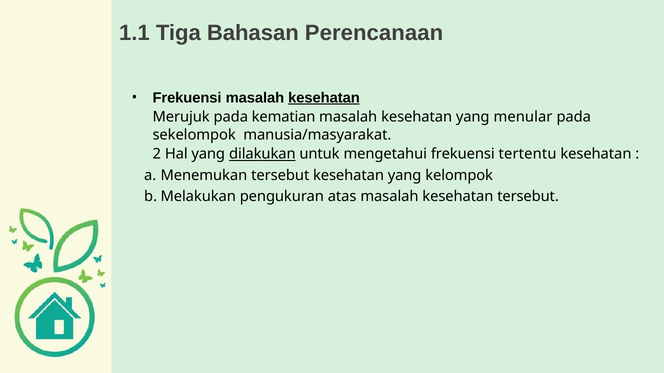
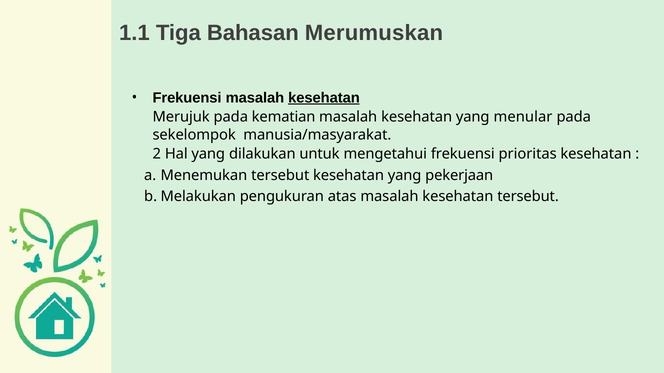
Perencanaan: Perencanaan -> Merumuskan (374, 33)
dilakukan underline: present -> none (262, 154)
tertentu: tertentu -> prioritas (528, 154)
kelompok: kelompok -> pekerjaan (459, 176)
